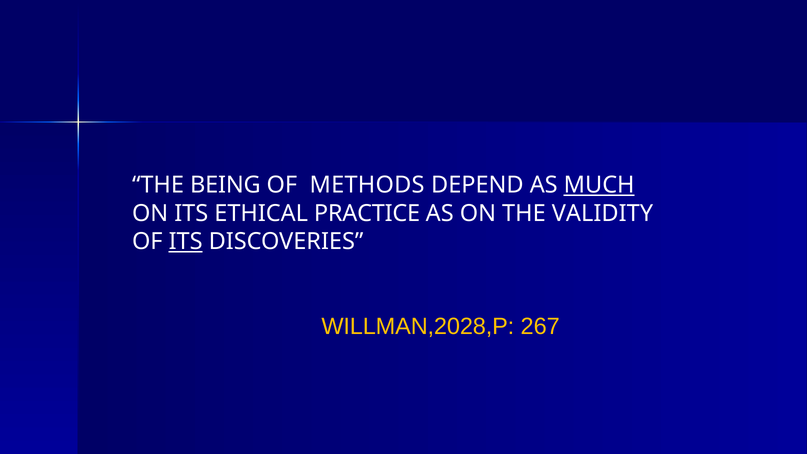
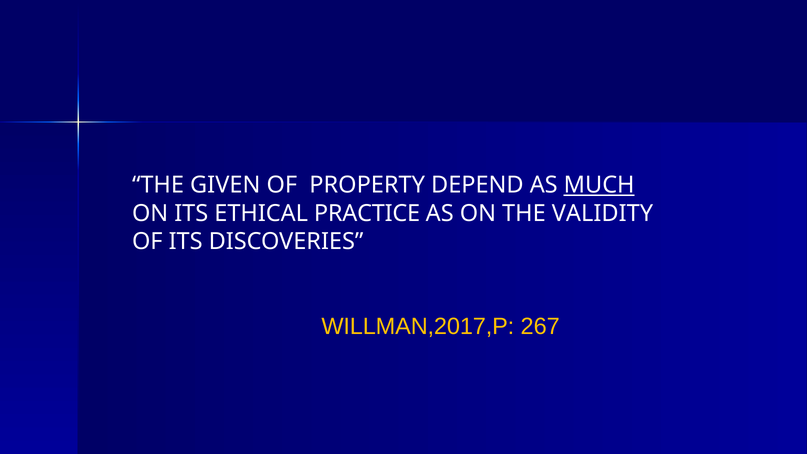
BEING: BEING -> GIVEN (225, 185)
METHODS: METHODS -> PROPERTY (367, 185)
ITS underline: present -> none (186, 242)
WILLMAN,2028,P: WILLMAN,2028,P -> WILLMAN,2017,P (418, 326)
